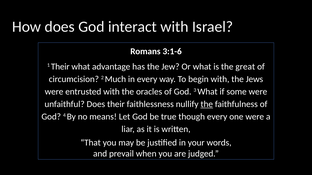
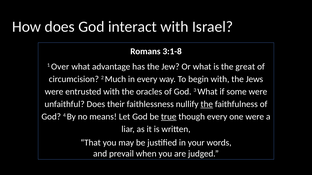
3:1-6: 3:1-6 -> 3:1-8 (172, 52)
1 Their: Their -> Over (60, 67)
true underline: none -> present (169, 117)
